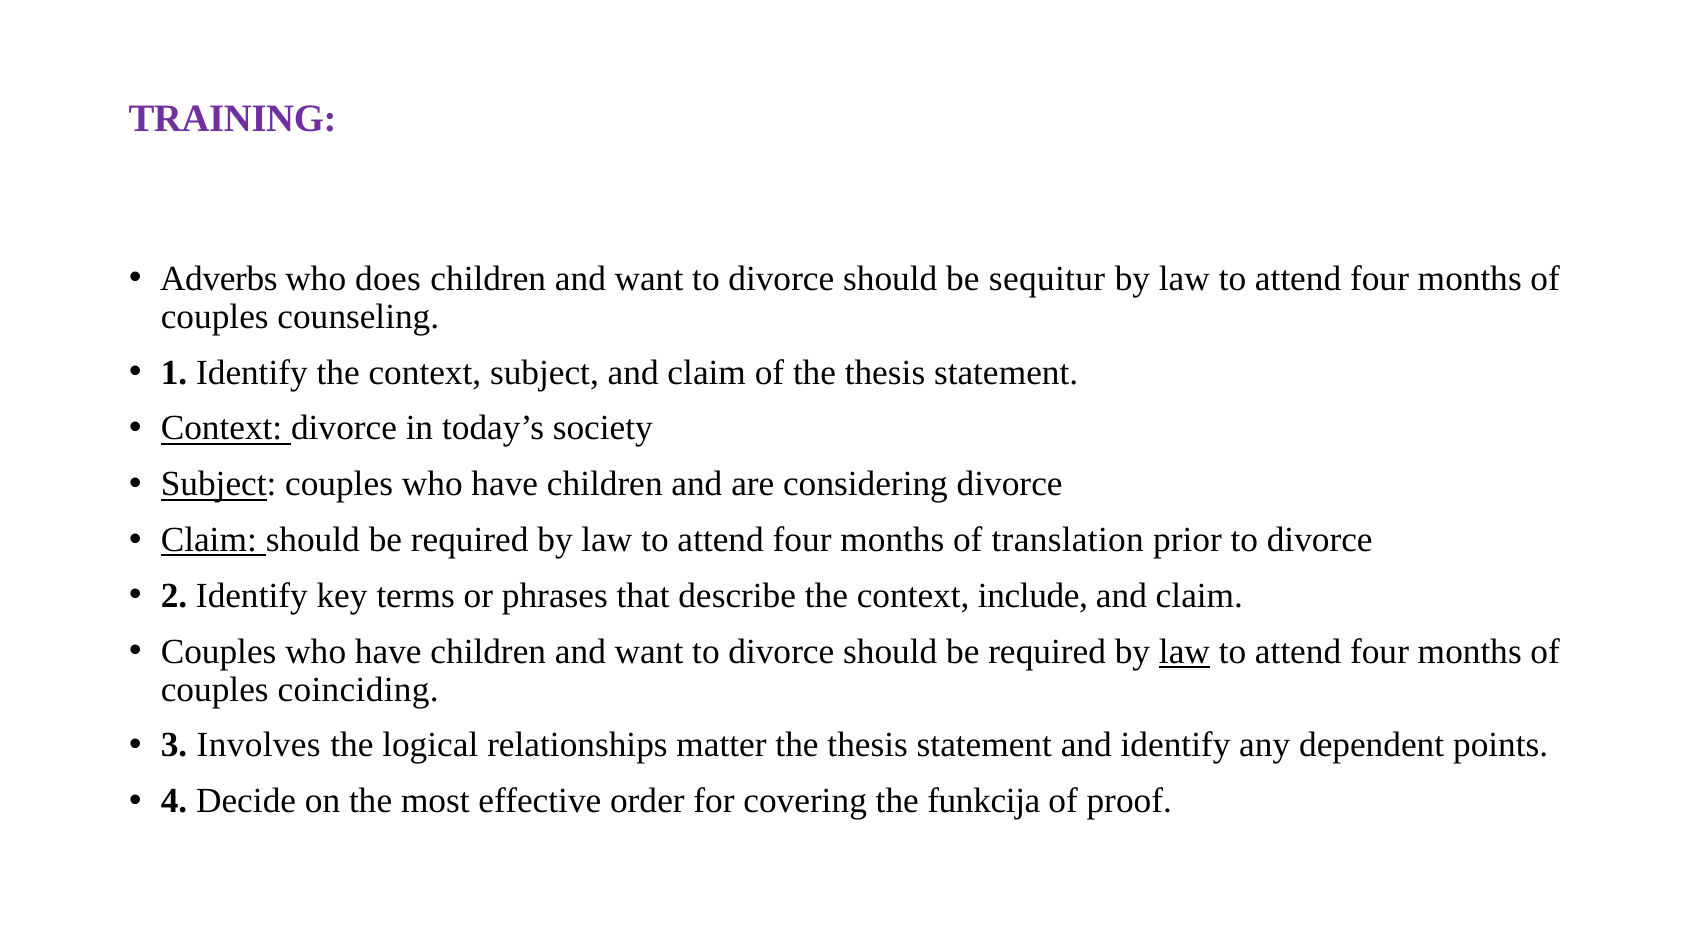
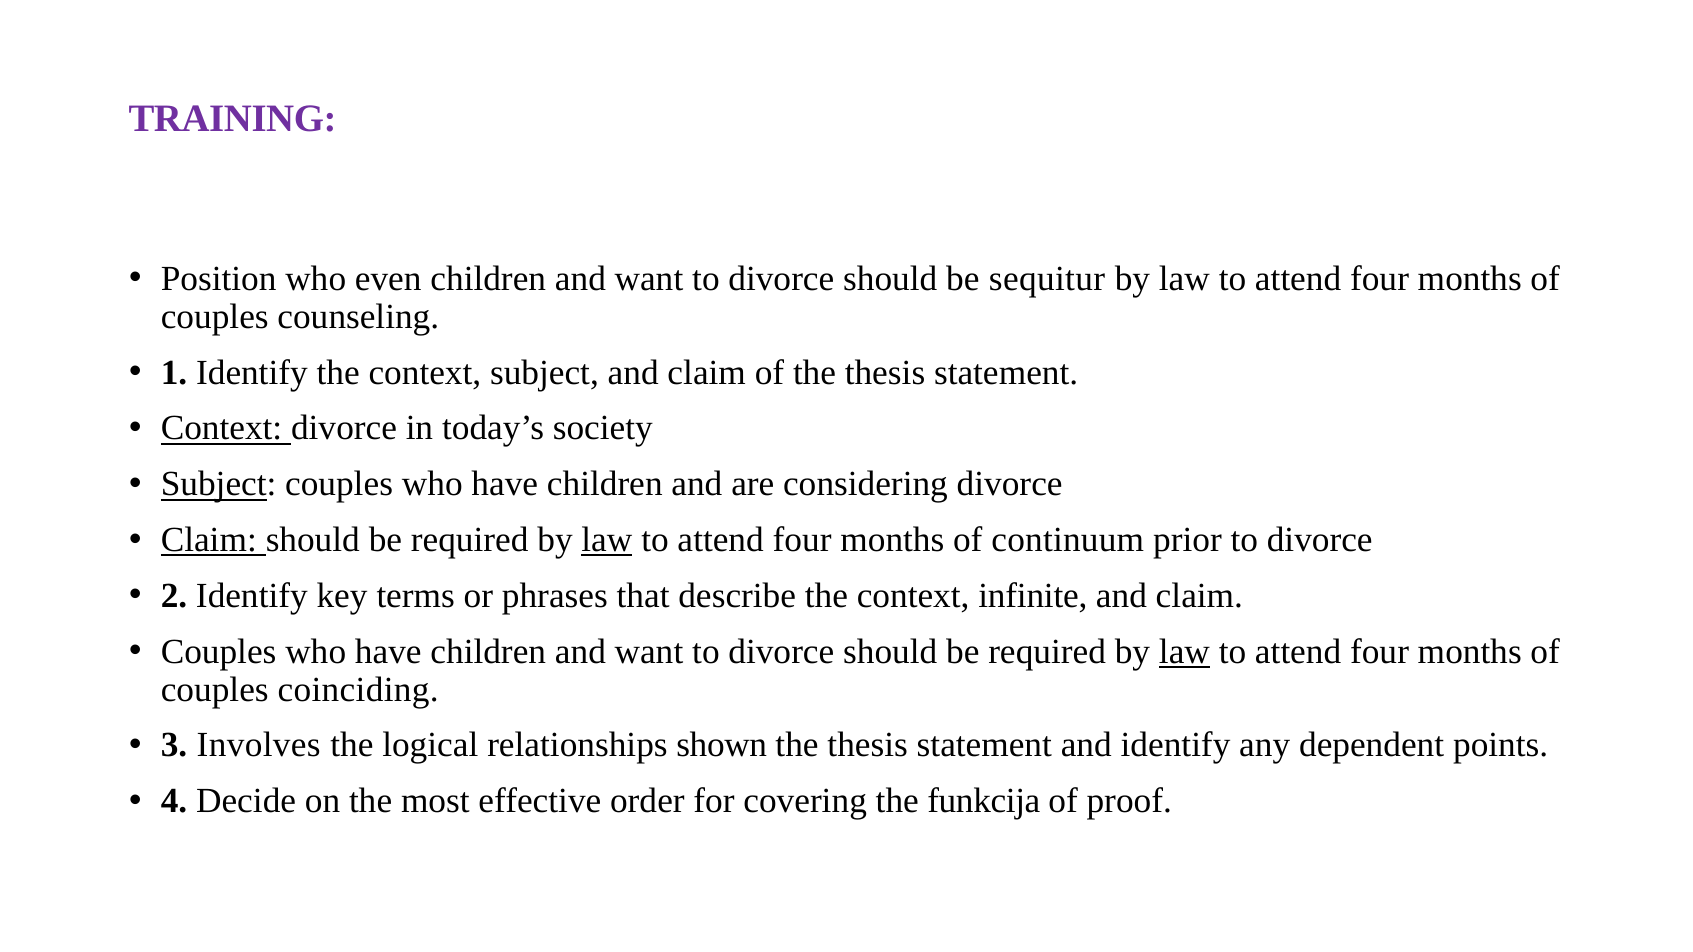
Adverbs: Adverbs -> Position (219, 279)
does: does -> even (388, 279)
law underline: none -> present (607, 540)
translation: translation -> continuum (1068, 540)
include: include -> infinite (1033, 596)
matter: matter -> shown (722, 746)
